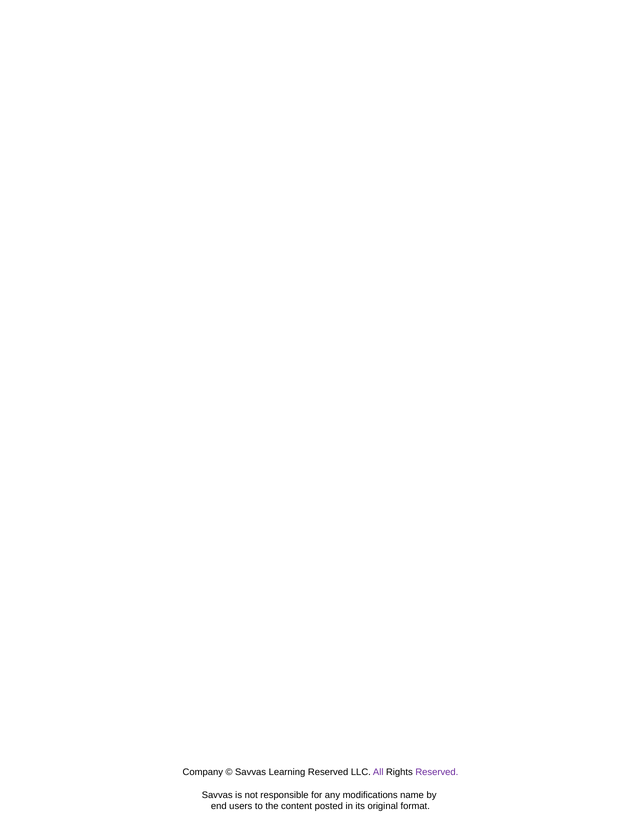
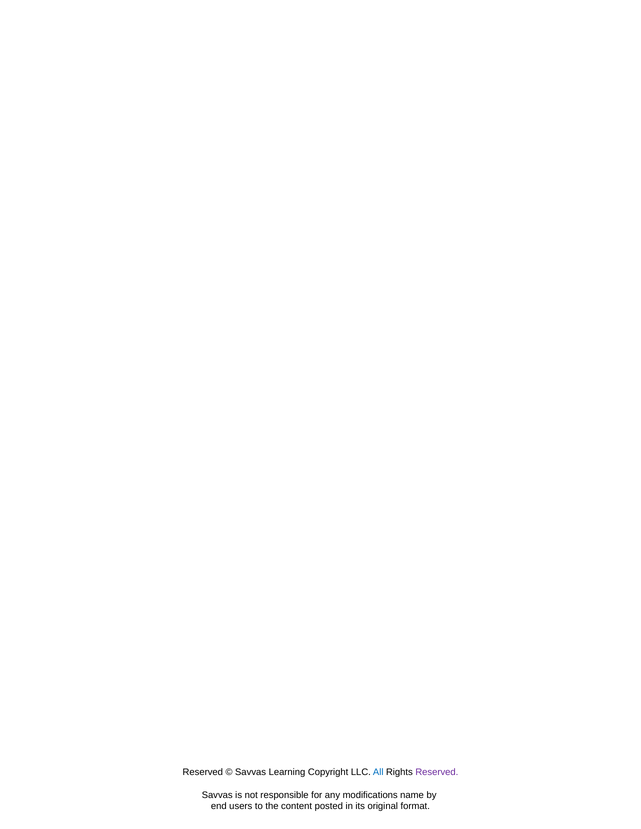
Company: Company -> Reserved (203, 773)
Learning Reserved: Reserved -> Copyright (328, 773)
All colour: purple -> blue (378, 773)
